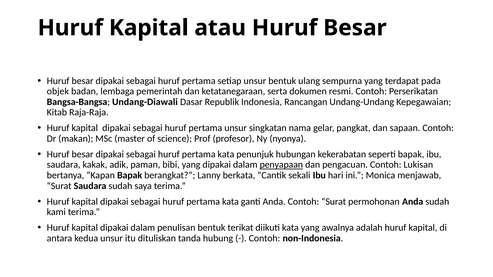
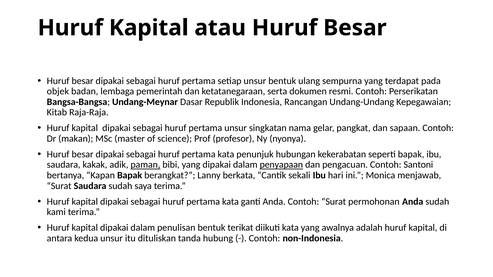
Undang-Diawali: Undang-Diawali -> Undang-Meynar (145, 102)
paman underline: none -> present (145, 165)
Lukisan: Lukisan -> Santoni (418, 165)
